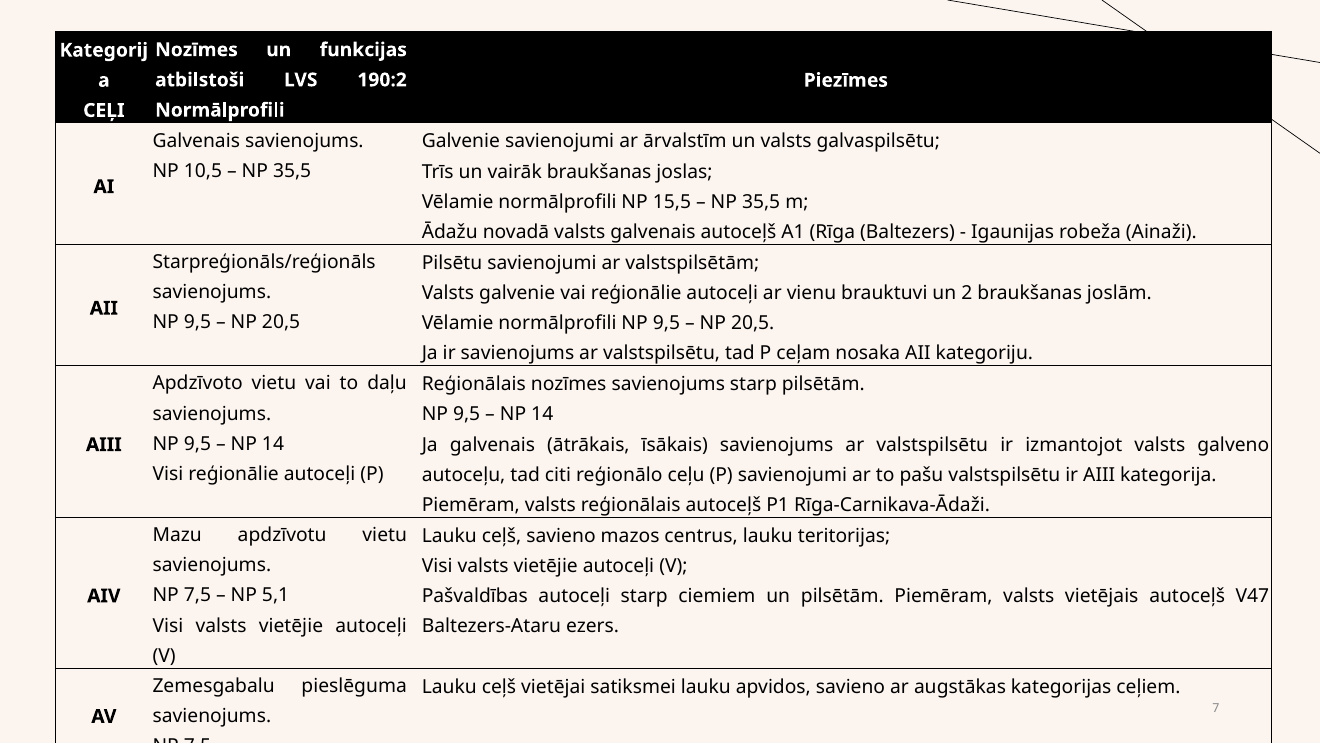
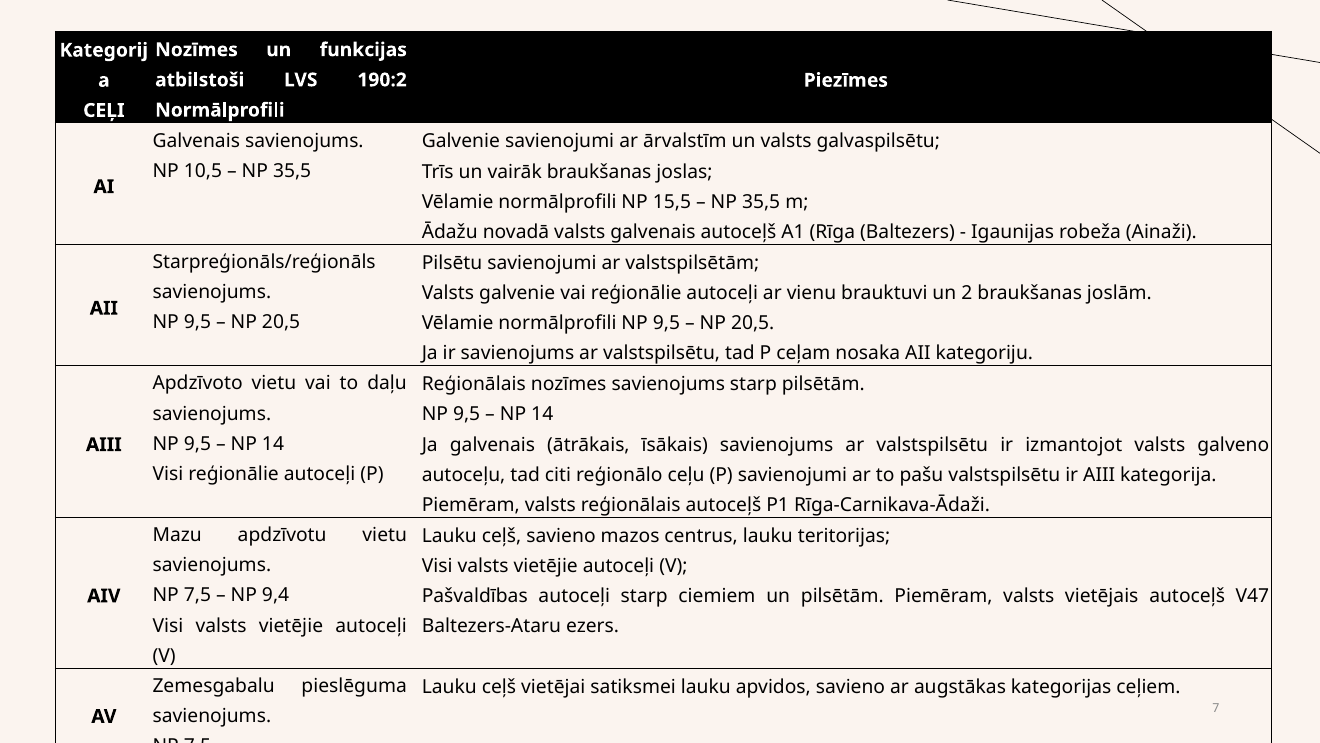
5,1: 5,1 -> 9,4 (276, 595)
